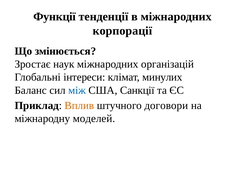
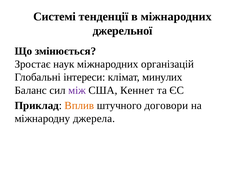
Функції: Функції -> Системі (55, 17)
корпорації: корпорації -> джерельної (123, 31)
між colour: blue -> purple (77, 91)
Санкції: Санкції -> Кеннет (137, 91)
моделей: моделей -> джерела (94, 119)
